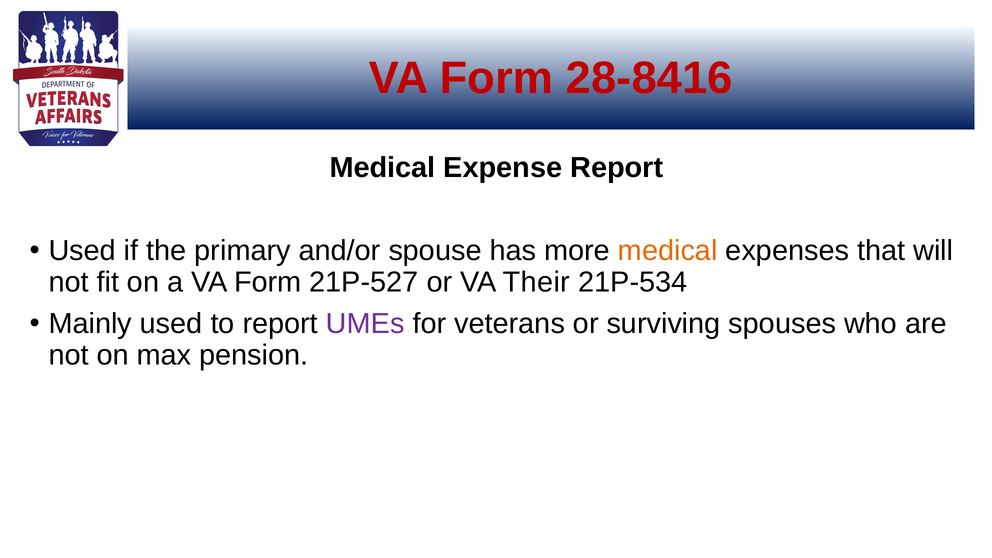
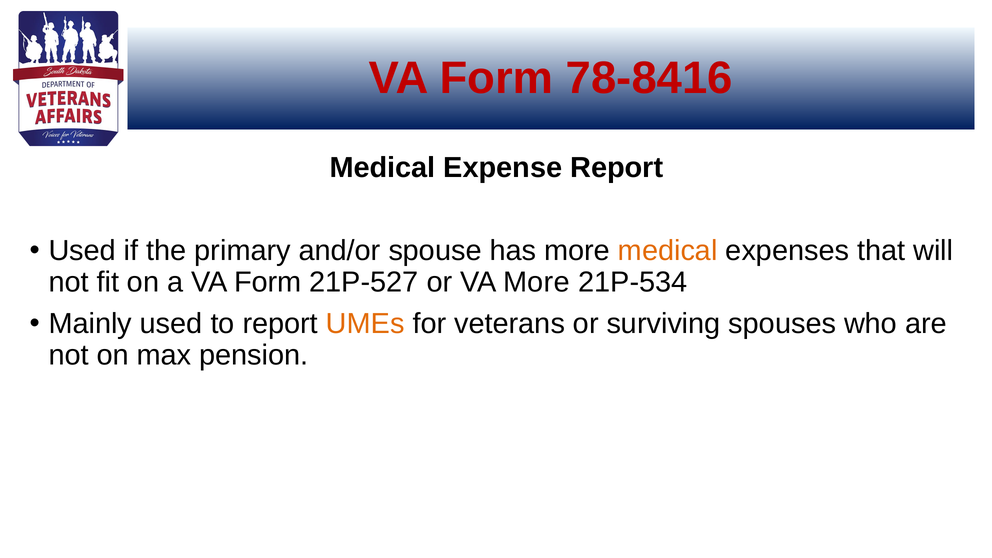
28-8416: 28-8416 -> 78-8416 (649, 78)
VA Their: Their -> More (536, 282)
UMEs colour: purple -> orange (365, 324)
